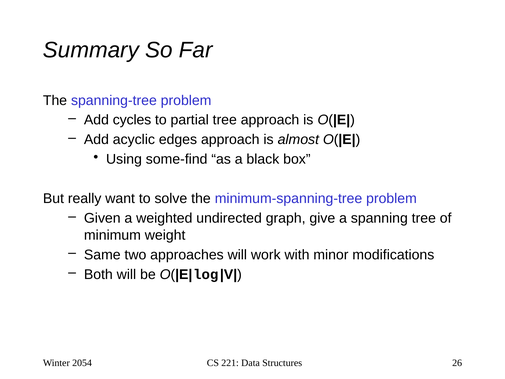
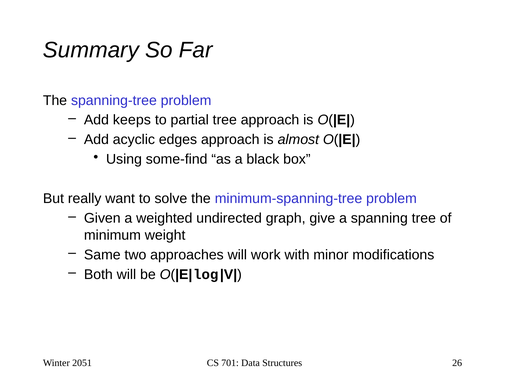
cycles: cycles -> keeps (132, 120)
2054: 2054 -> 2051 (82, 363)
221: 221 -> 701 (230, 363)
